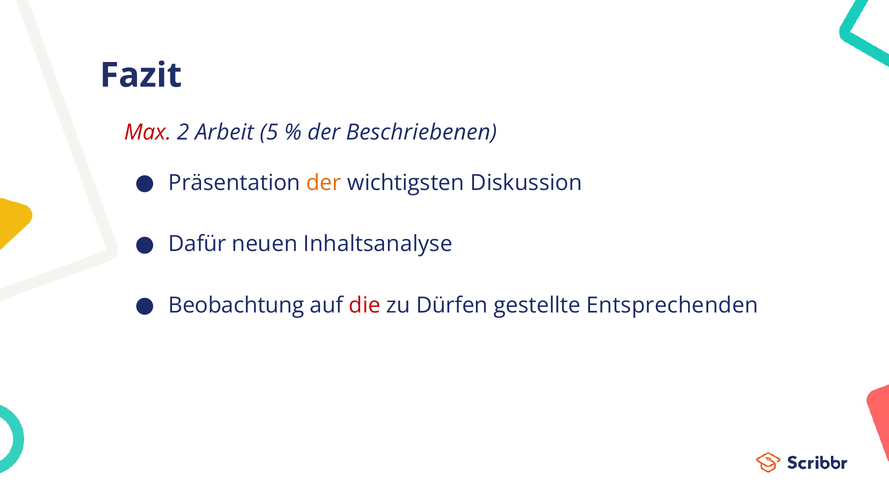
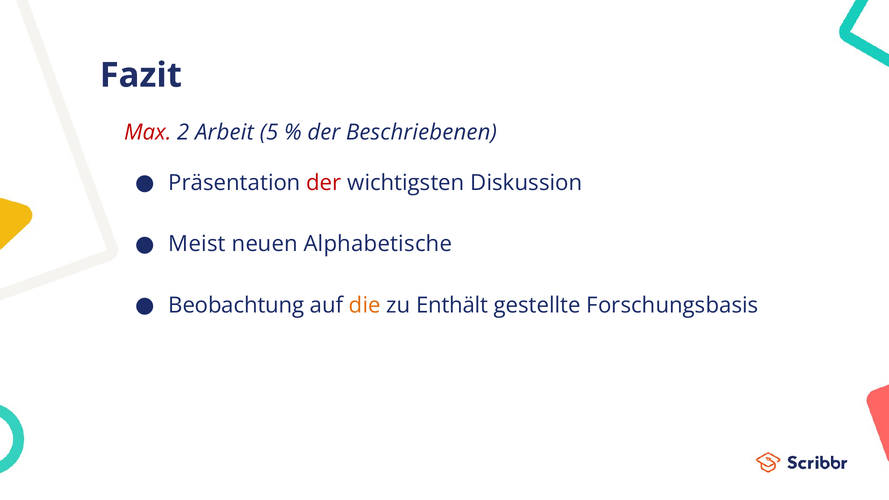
der colour: orange -> red (324, 183)
Dafür: Dafür -> Meist (197, 244)
Inhaltsanalyse: Inhaltsanalyse -> Alphabetische (378, 244)
die colour: red -> orange (365, 305)
Dürfen: Dürfen -> Enthält (452, 305)
Entsprechenden: Entsprechenden -> Forschungsbasis (672, 305)
